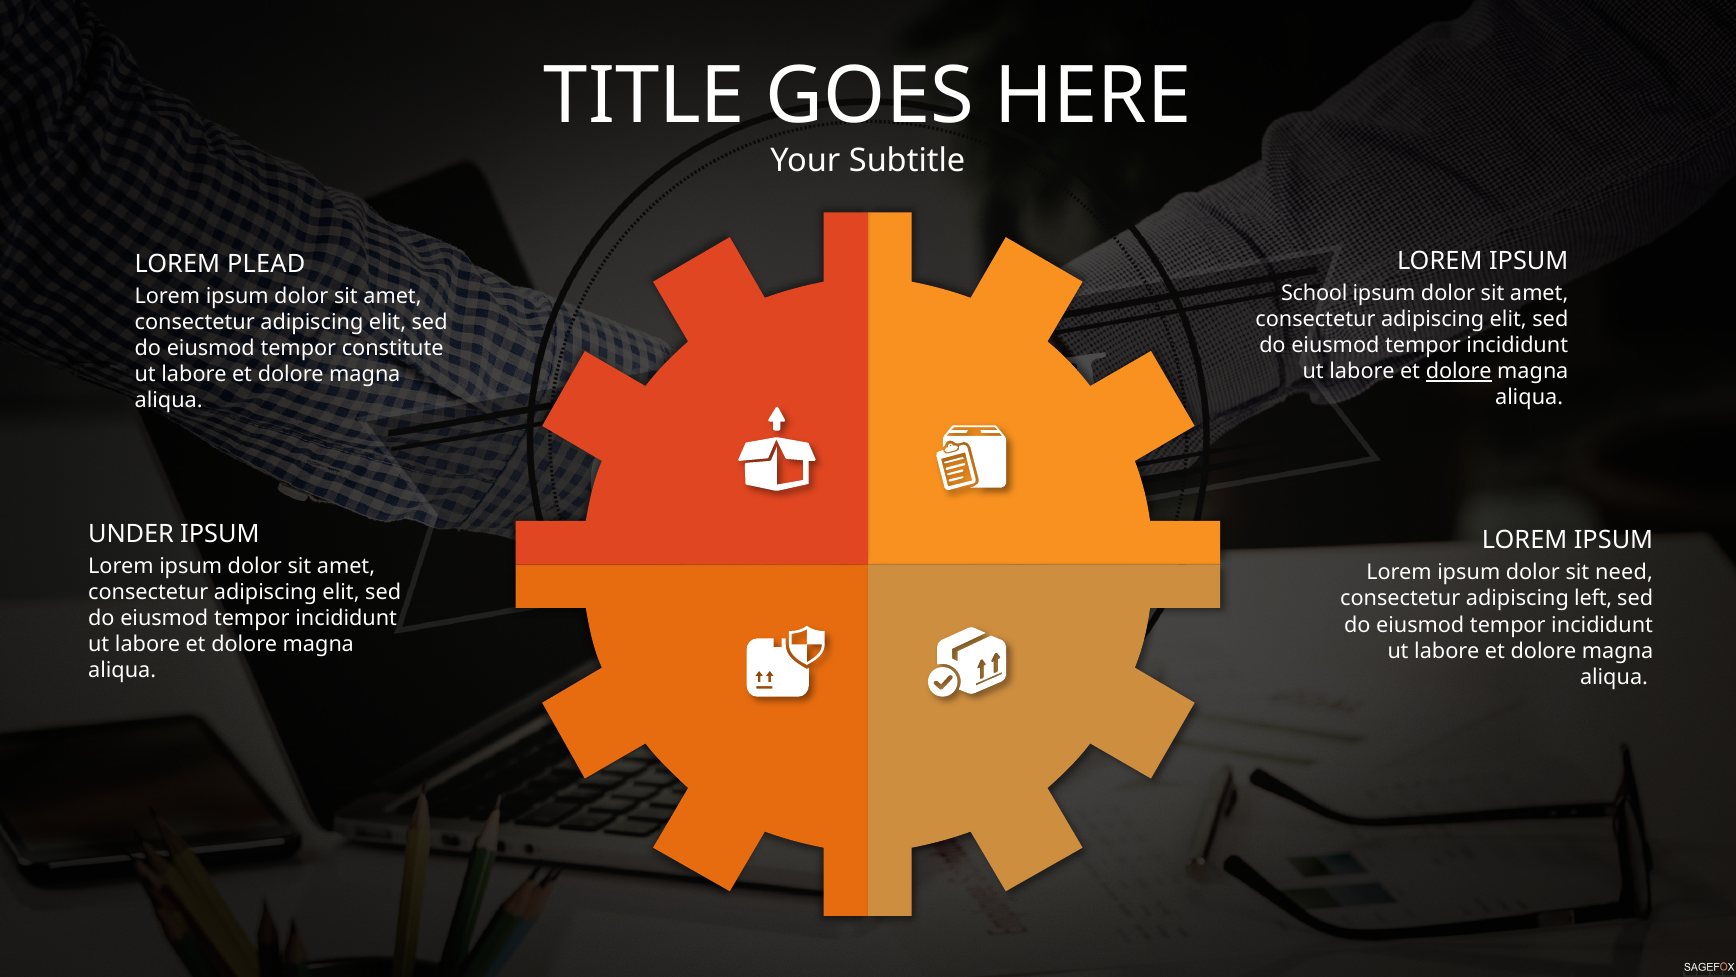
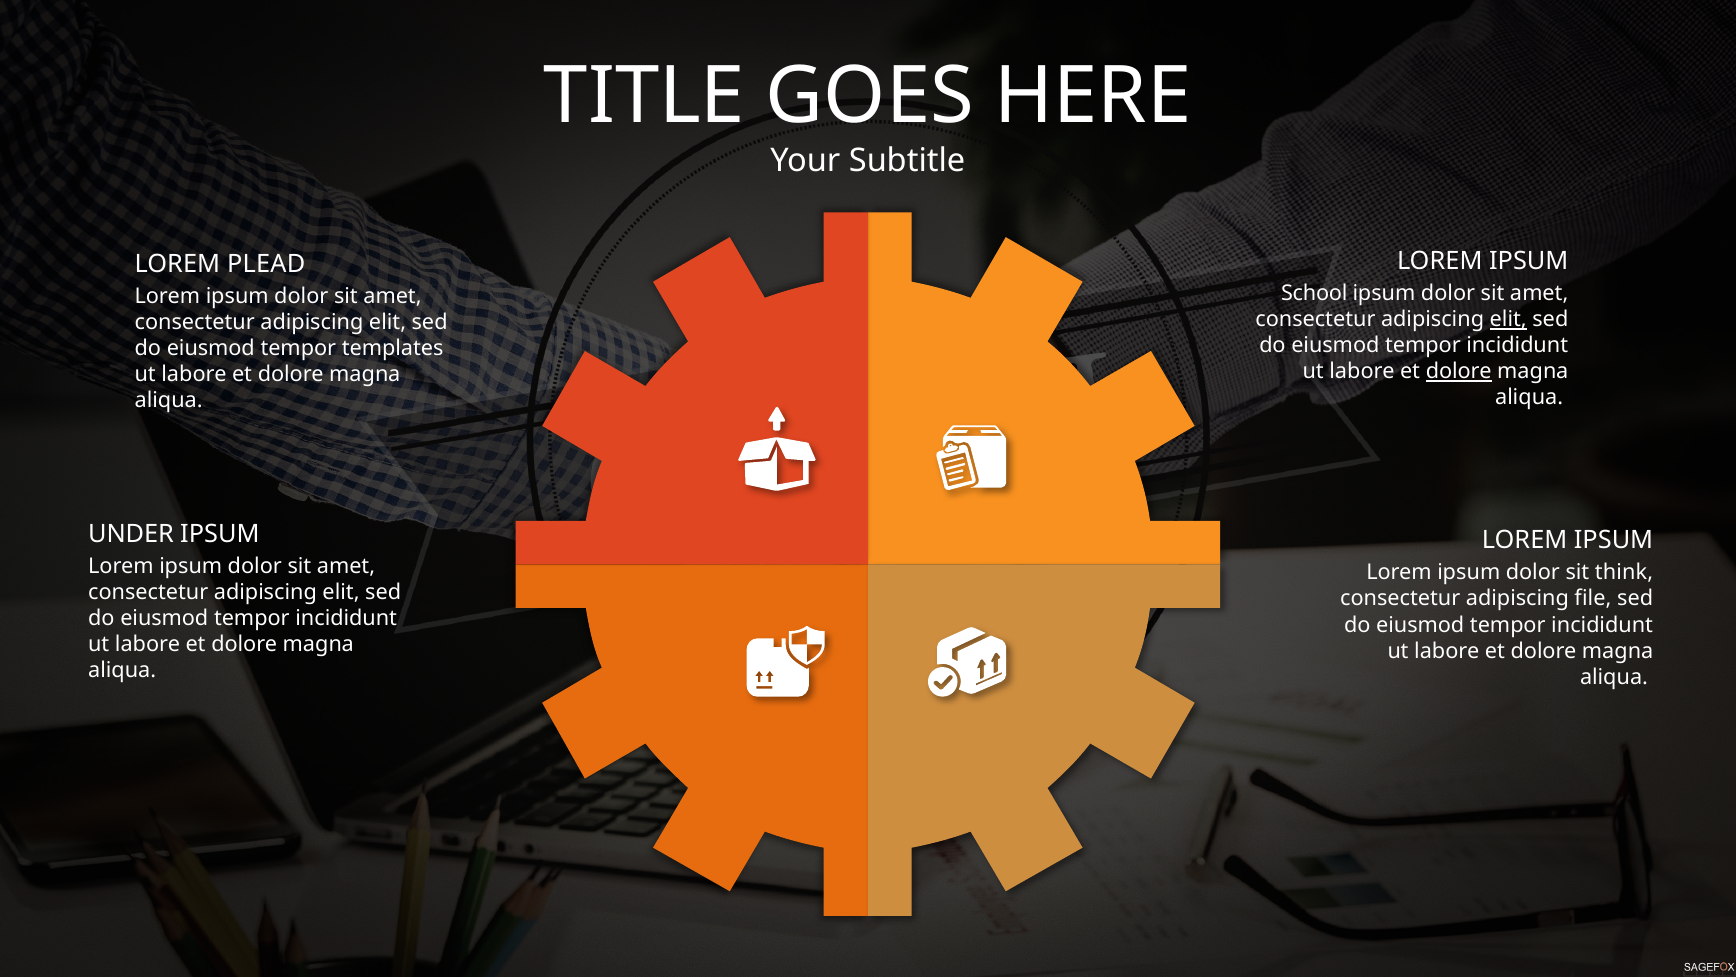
elit underline: none -> present (1508, 319)
constitute: constitute -> templates (393, 348)
need: need -> think (1624, 572)
left: left -> file (1593, 599)
